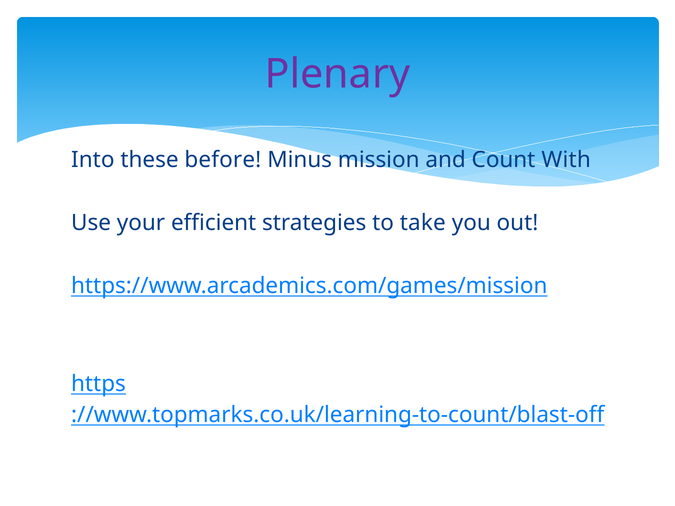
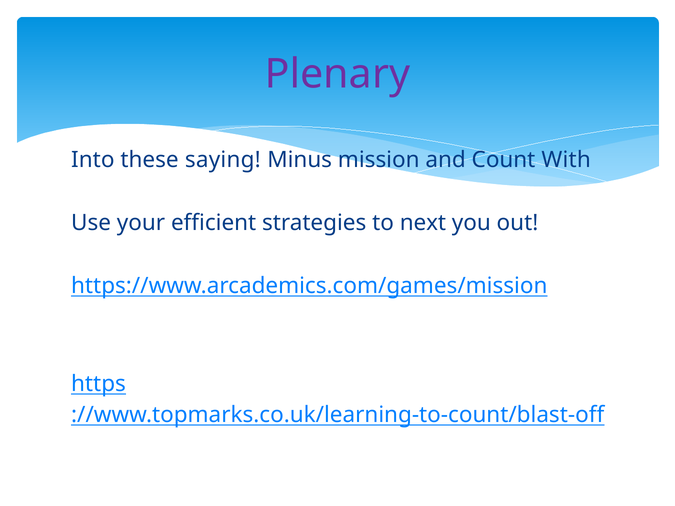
before: before -> saying (223, 160)
take: take -> next (423, 223)
